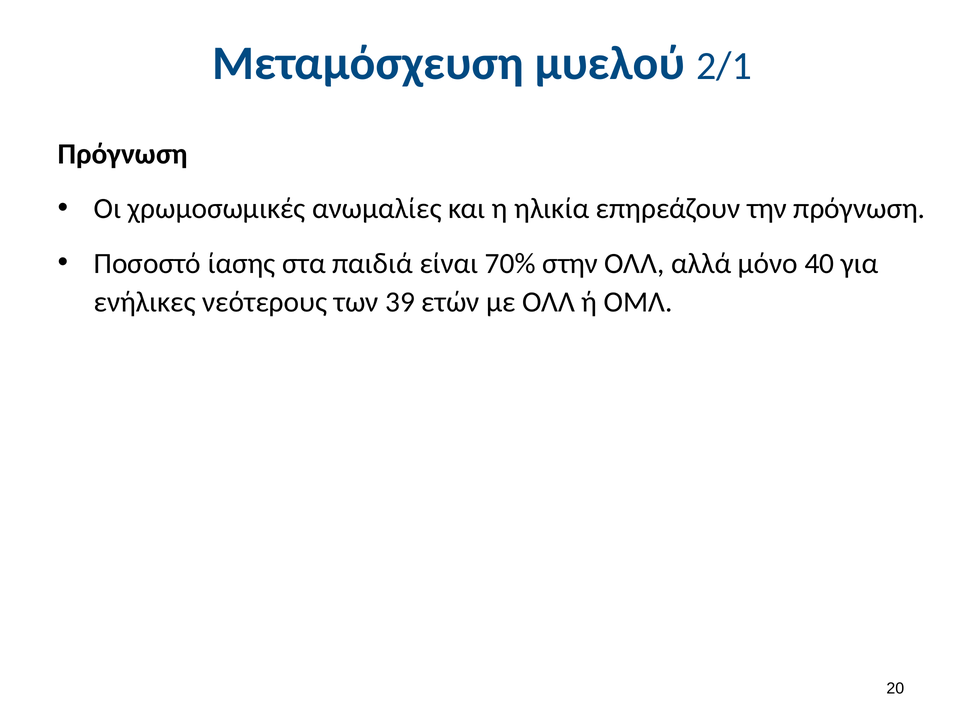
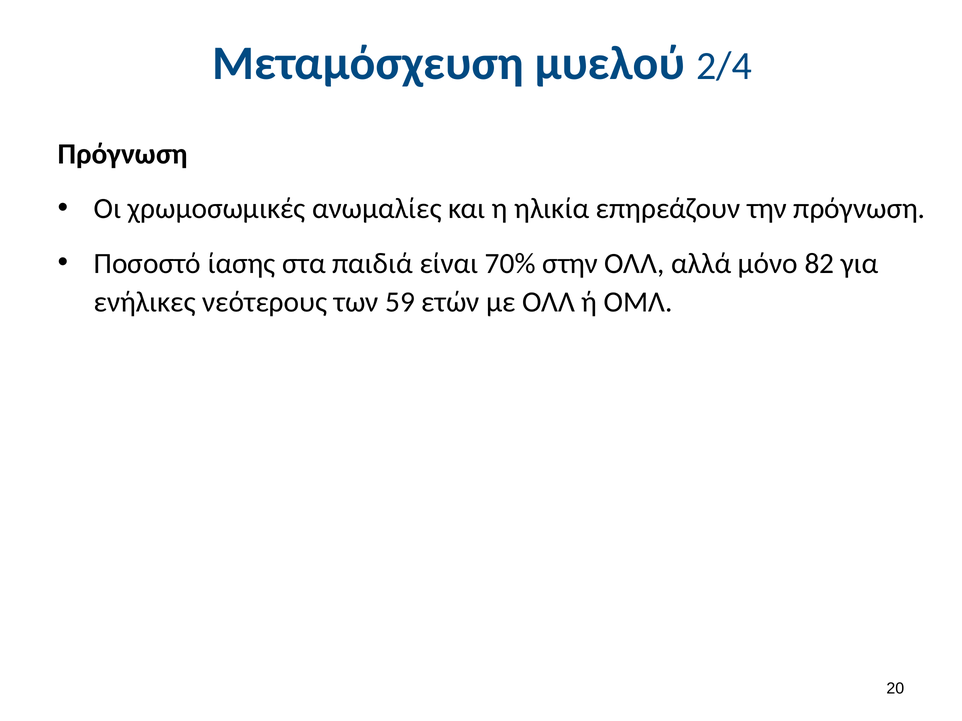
2/1: 2/1 -> 2/4 (724, 66)
40: 40 -> 82 (819, 264)
39: 39 -> 59 (400, 302)
